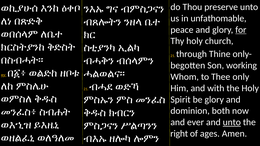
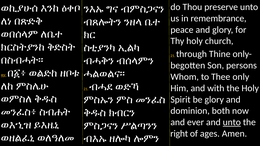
unfathomable: unfathomable -> remembrance (219, 18)
for underline: present -> none (241, 30)
working: working -> persons (242, 66)
